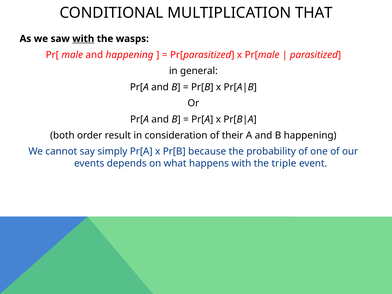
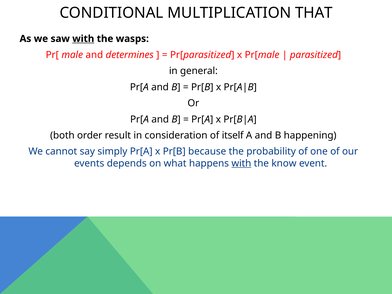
and happening: happening -> determines (130, 55)
their: their -> itself (233, 135)
with underline: none -> present (241, 163)
triple: triple -> know (284, 163)
